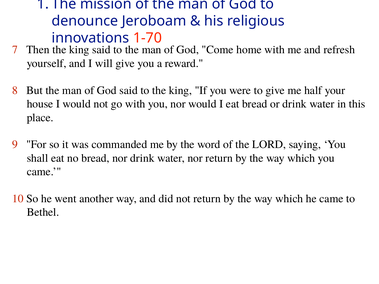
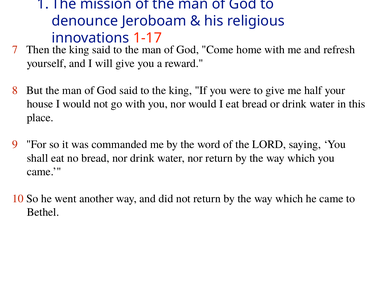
1-70: 1-70 -> 1-17 (148, 38)
